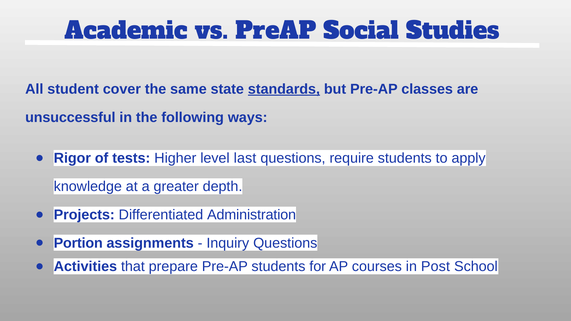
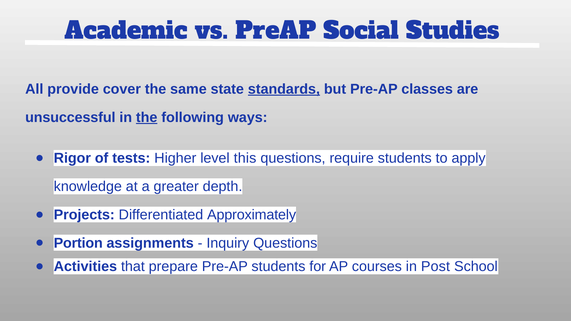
student: student -> provide (73, 89)
the underline: none -> present (147, 117)
last: last -> this (245, 158)
Administration: Administration -> Approximately (252, 215)
